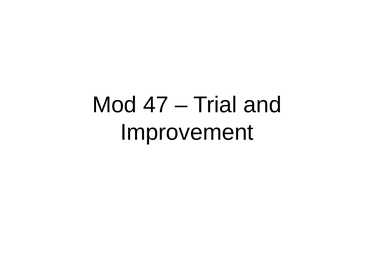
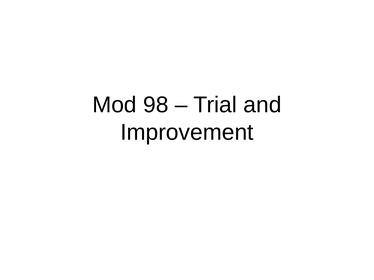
47: 47 -> 98 (156, 105)
